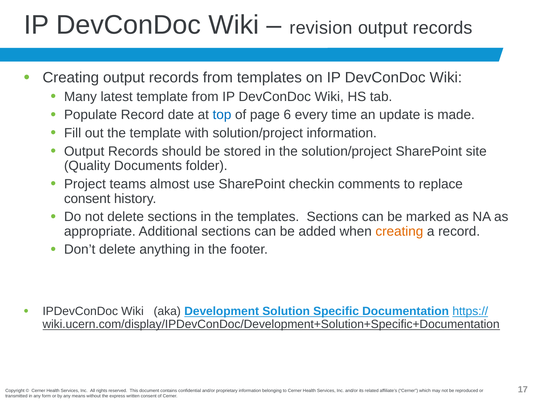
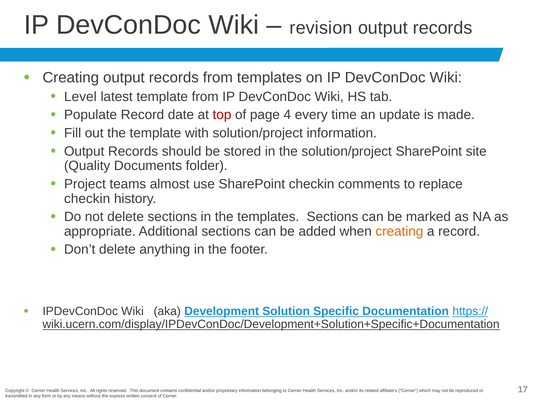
Many: Many -> Level (80, 97)
top colour: blue -> red (222, 115)
6: 6 -> 4 (287, 115)
consent: consent -> checkin (87, 199)
